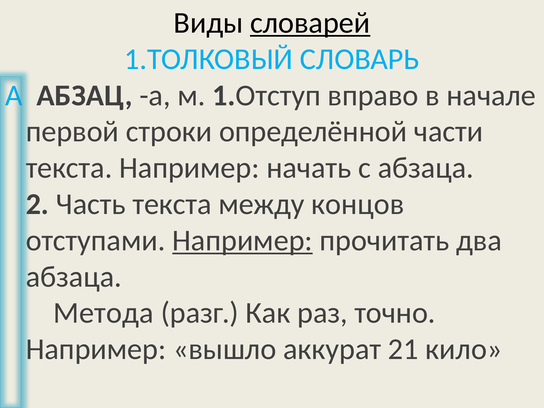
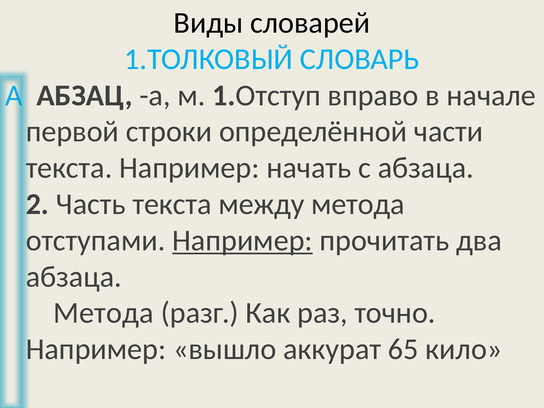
словарей underline: present -> none (310, 23)
между концов: концов -> метода (358, 204)
21: 21 -> 65 (403, 349)
